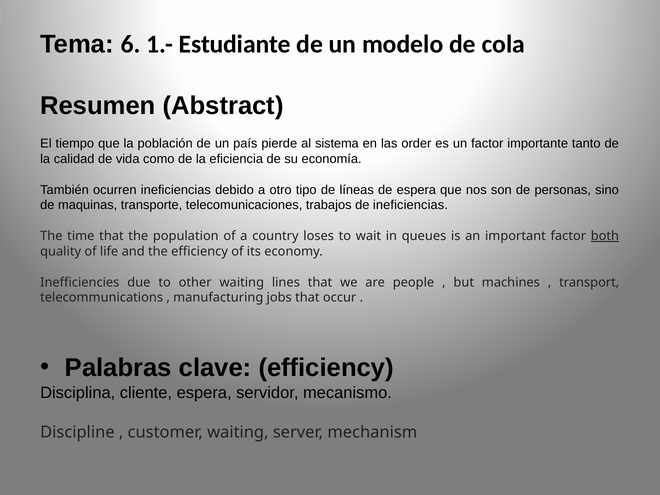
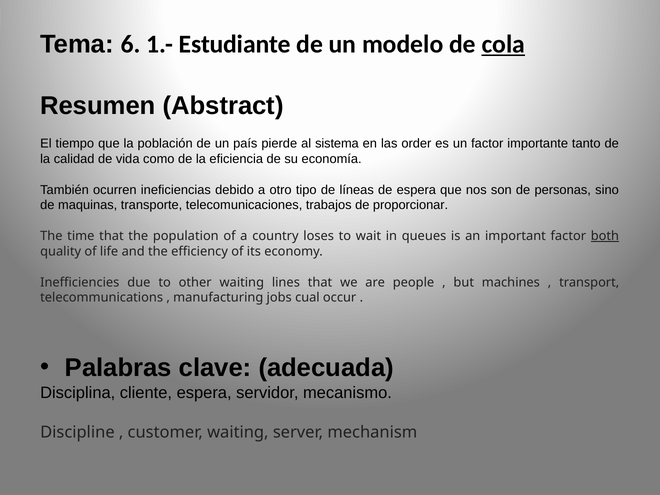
cola underline: none -> present (503, 44)
de ineficiencias: ineficiencias -> proporcionar (411, 205)
jobs that: that -> cual (307, 298)
clave efficiency: efficiency -> adecuada (326, 368)
